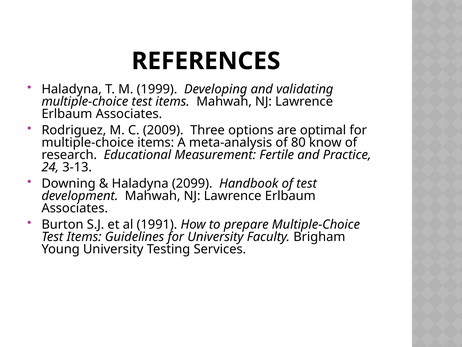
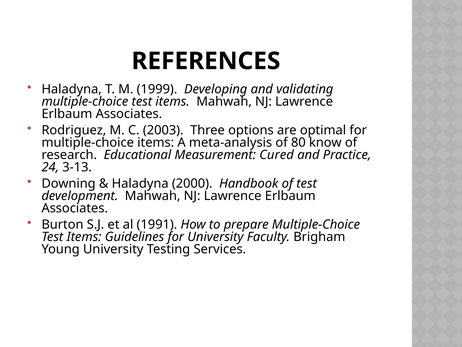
2009: 2009 -> 2003 (163, 130)
Fertile: Fertile -> Cured (277, 155)
2099: 2099 -> 2000 (192, 183)
